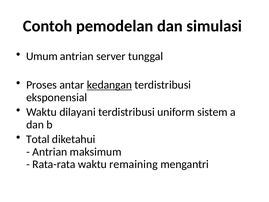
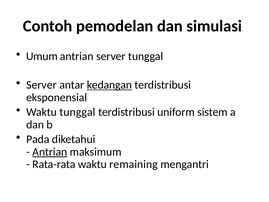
Proses: Proses -> Server (41, 85)
Waktu dilayani: dilayani -> tunggal (77, 112)
Total: Total -> Pada (38, 139)
Antrian underline: none -> present (50, 152)
